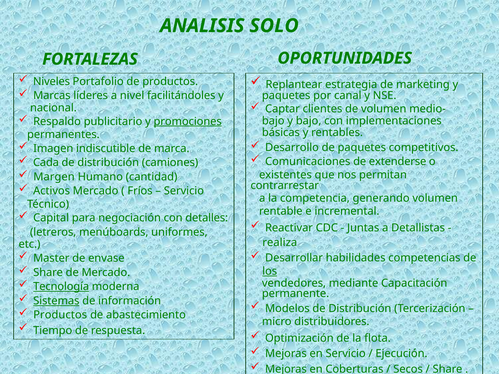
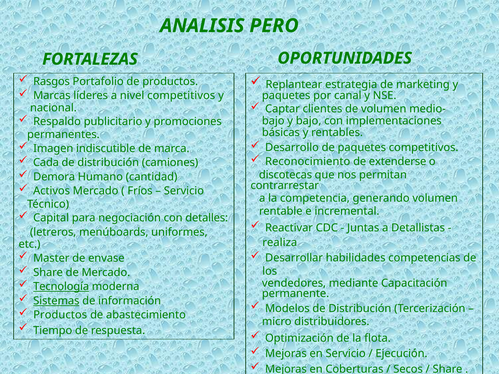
SOLO: SOLO -> PERO (274, 26)
Niveles: Niveles -> Rasgos (52, 82)
nivel facilitándoles: facilitándoles -> competitivos (181, 96)
promociones underline: present -> none (188, 121)
Comunicaciones: Comunicaciones -> Reconocimiento (308, 162)
Margen: Margen -> Demora (54, 177)
existentes: existentes -> discotecas (286, 175)
los underline: present -> none (270, 271)
